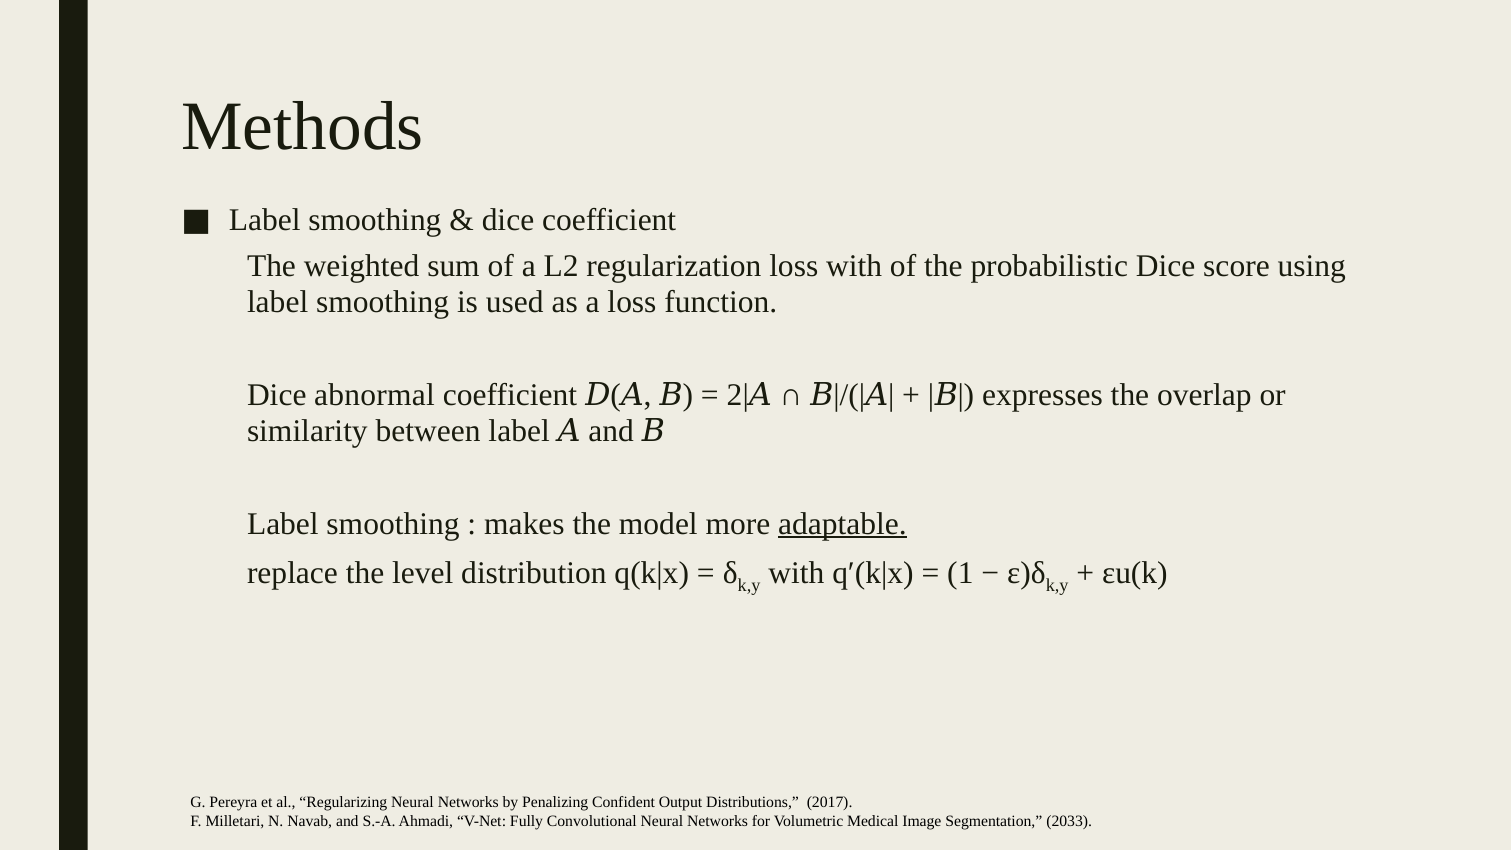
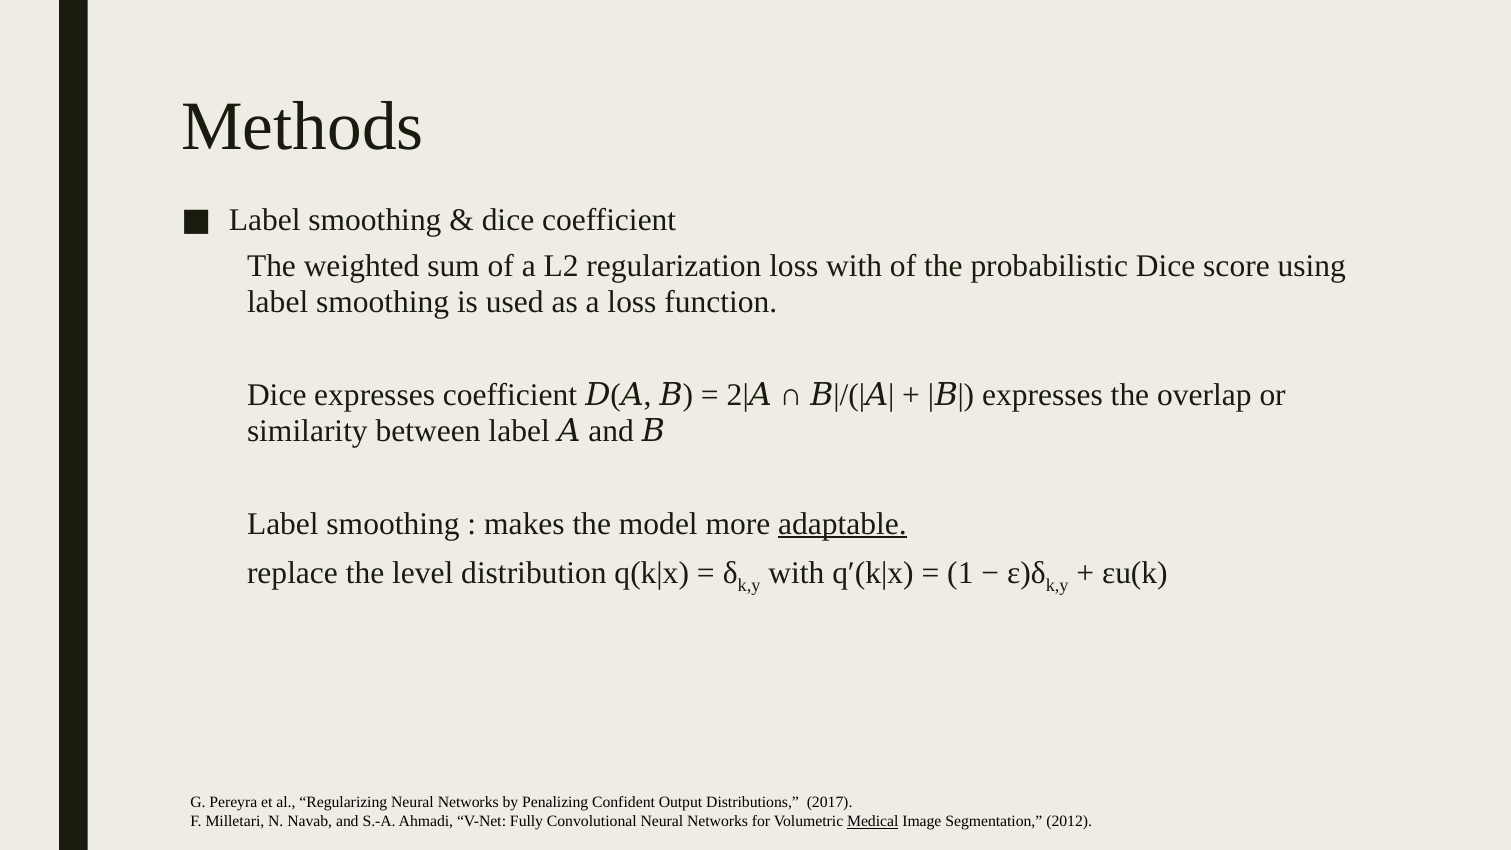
Dice abnormal: abnormal -> expresses (375, 395)
Medical underline: none -> present (873, 821)
2033: 2033 -> 2012 (1069, 821)
